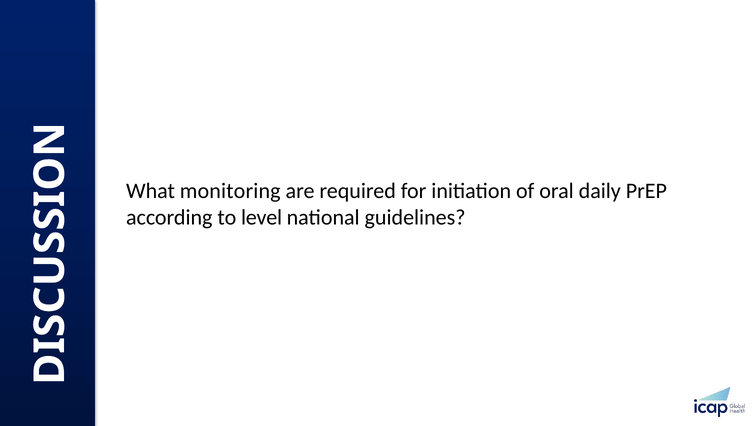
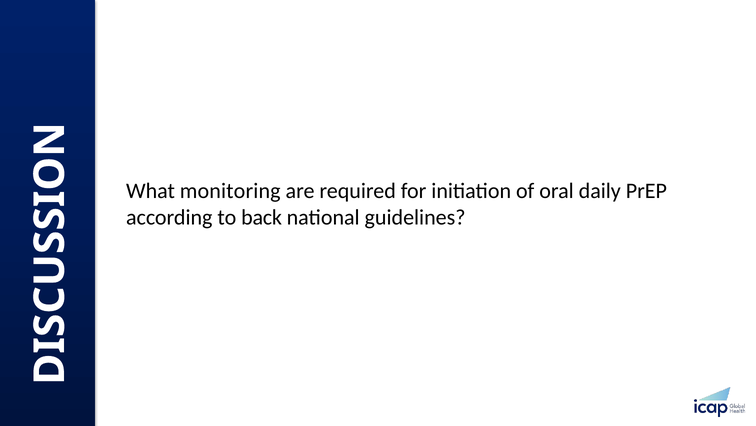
level: level -> back (262, 217)
